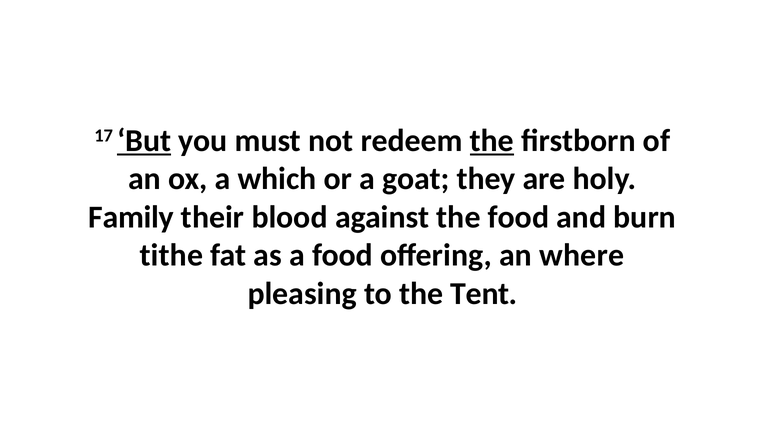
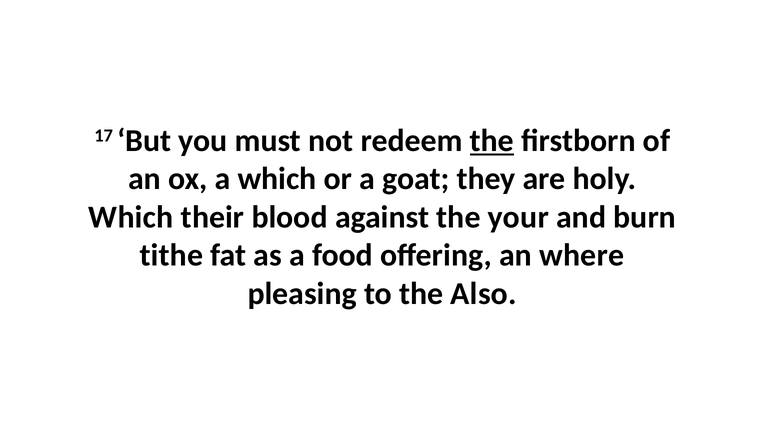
But underline: present -> none (144, 141)
Family: Family -> Which (131, 217)
the food: food -> your (518, 217)
Tent: Tent -> Also (484, 294)
